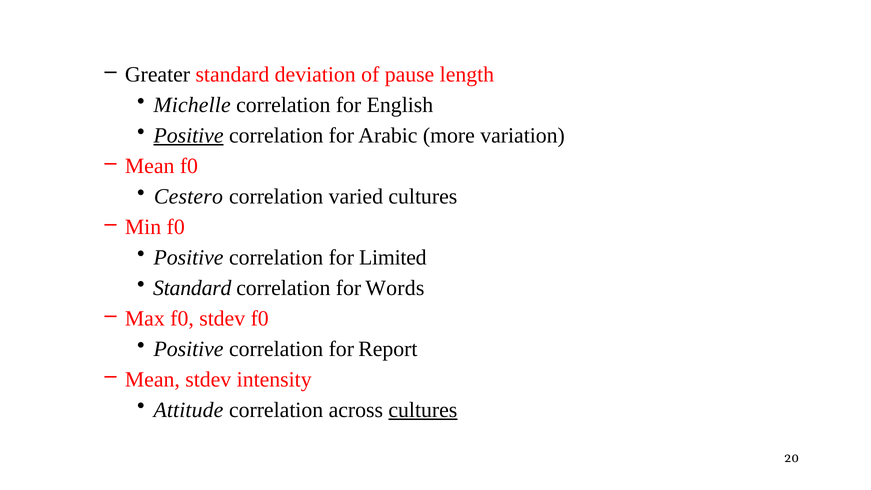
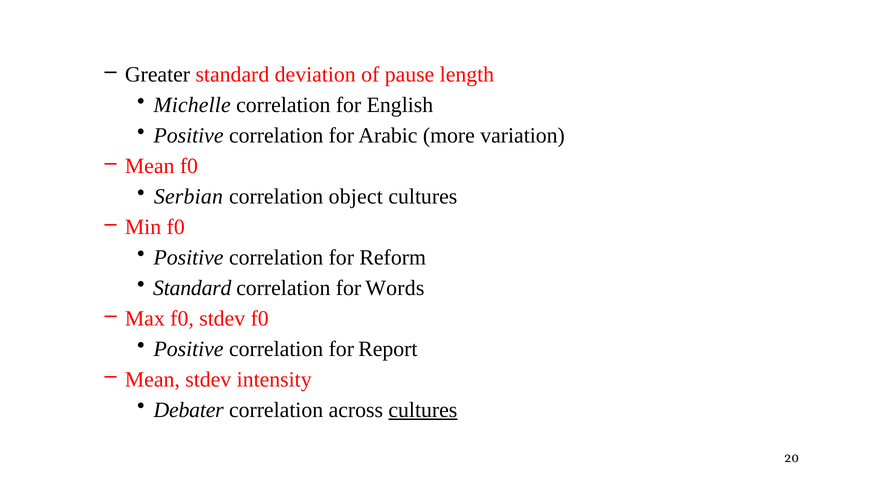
Positive underline: present -> none (189, 135)
Cestero: Cestero -> Serbian (188, 196)
varied: varied -> object (356, 196)
Limited: Limited -> Reform (393, 257)
Attitude: Attitude -> Debater (189, 410)
